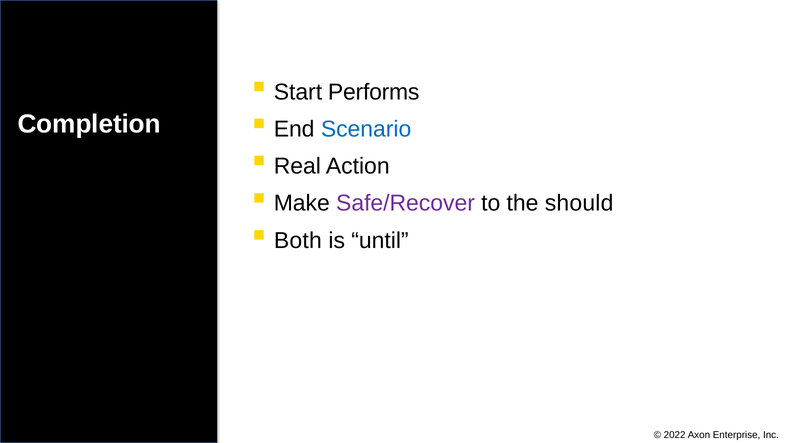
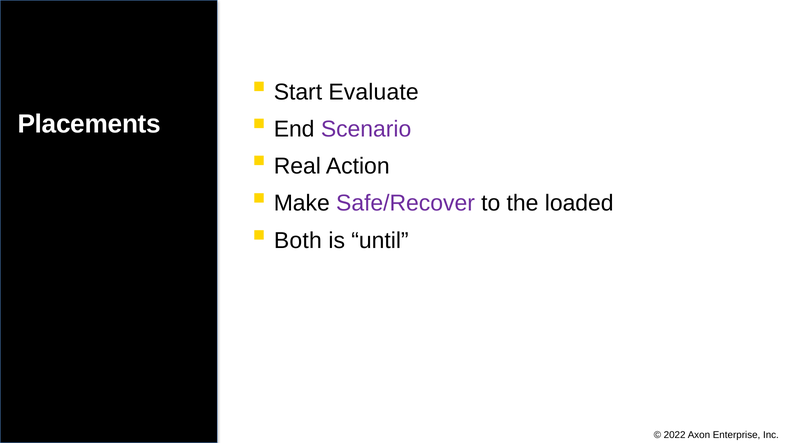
Performs: Performs -> Evaluate (374, 92)
Completion: Completion -> Placements (89, 124)
Scenario colour: blue -> purple (366, 129)
should: should -> loaded (579, 203)
